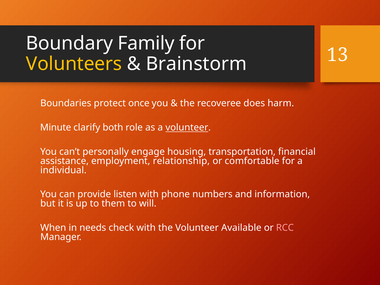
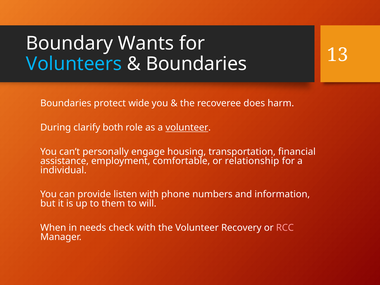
Family: Family -> Wants (146, 43)
Volunteers colour: yellow -> light blue (74, 64)
Brainstorm: Brainstorm -> Boundaries (196, 64)
once: once -> wide (139, 103)
Minute: Minute -> During (56, 127)
relationship: relationship -> comfortable (181, 161)
comfortable: comfortable -> relationship (252, 161)
Available: Available -> Recovery (241, 228)
